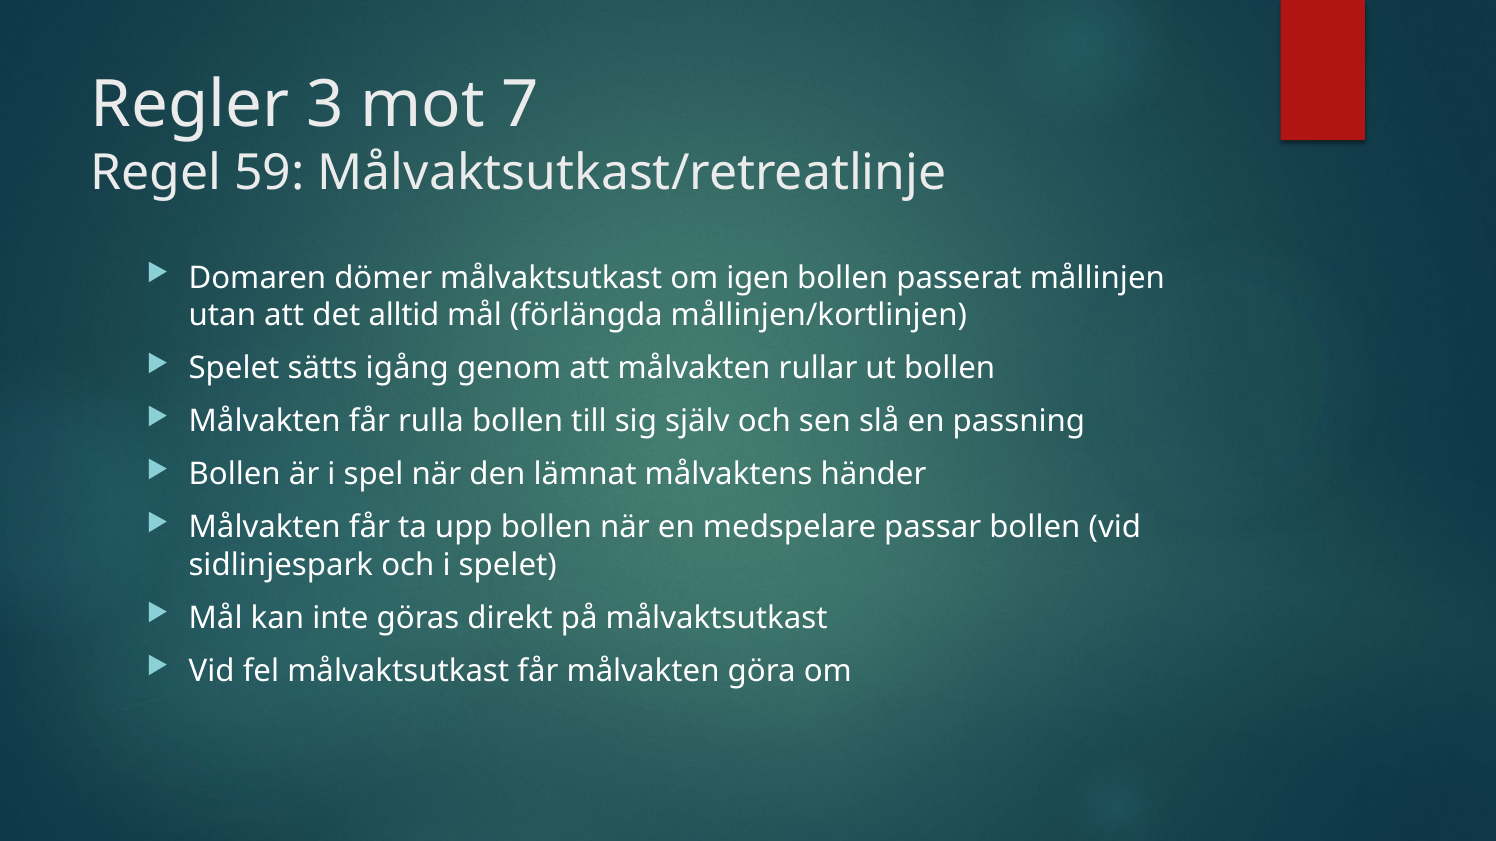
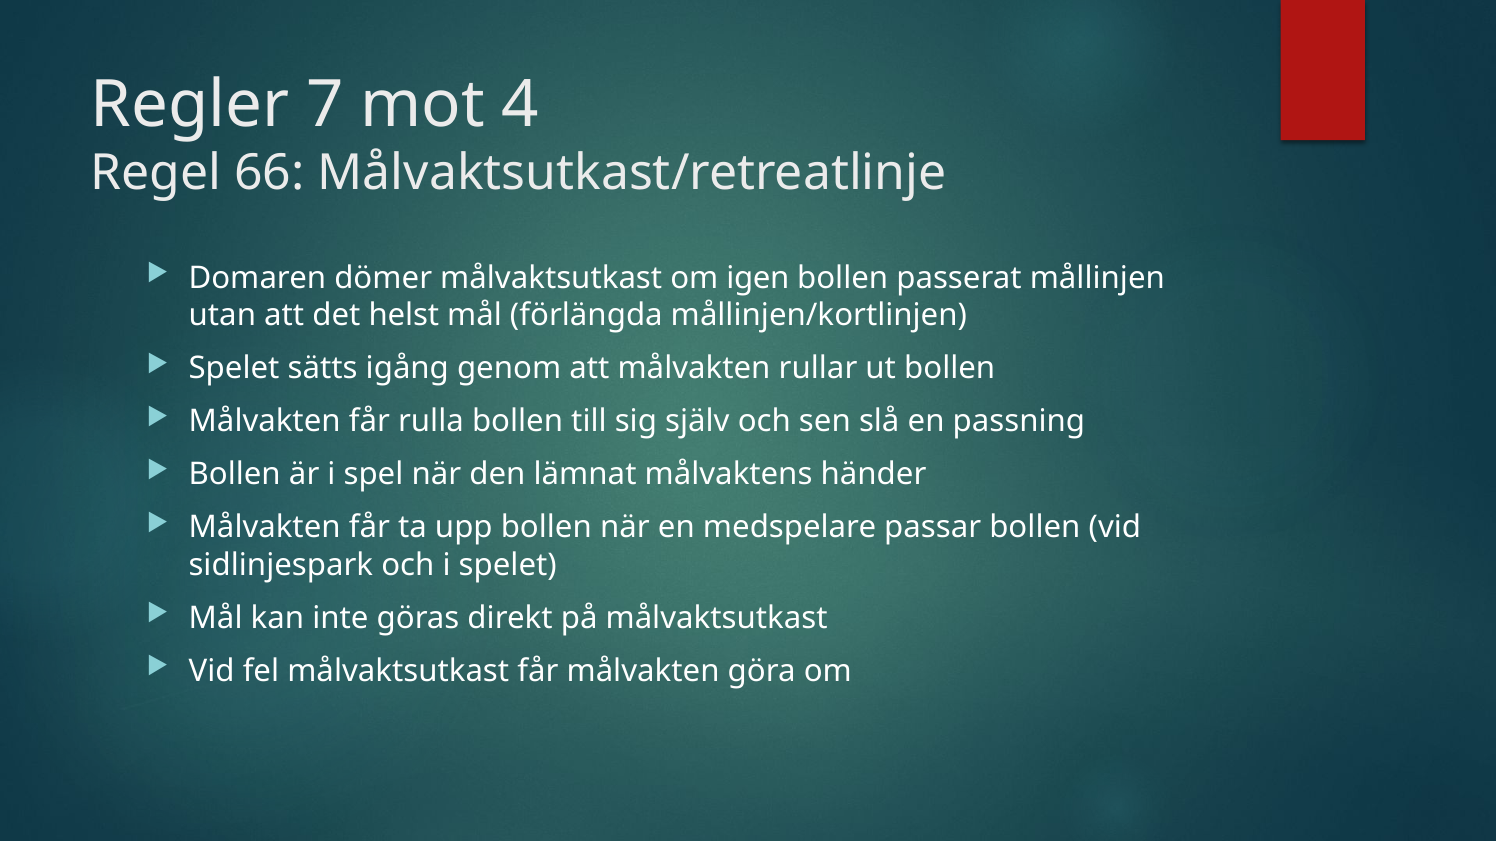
3: 3 -> 7 (325, 105)
7: 7 -> 4 (521, 105)
59: 59 -> 66 (269, 173)
alltid: alltid -> helst (404, 316)
